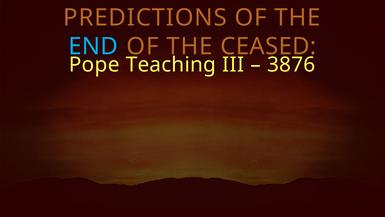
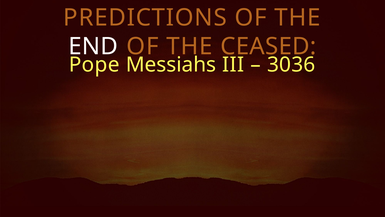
END colour: light blue -> white (93, 46)
Teaching: Teaching -> Messiahs (171, 65)
3876: 3876 -> 3036 (291, 65)
